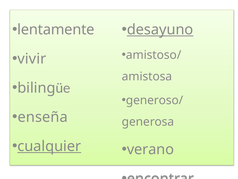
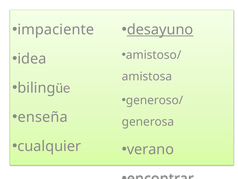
lentamente: lentamente -> impaciente (56, 30)
vivir: vivir -> idea (32, 59)
cualquier underline: present -> none (49, 146)
